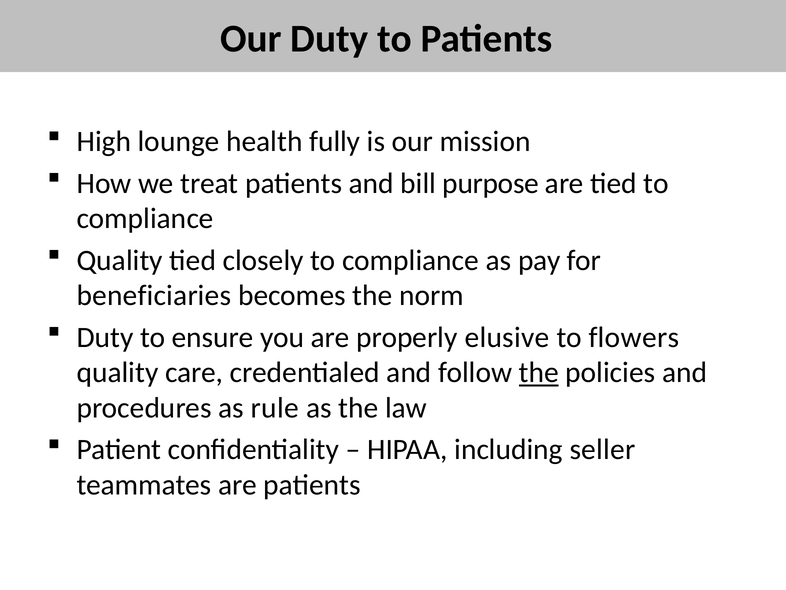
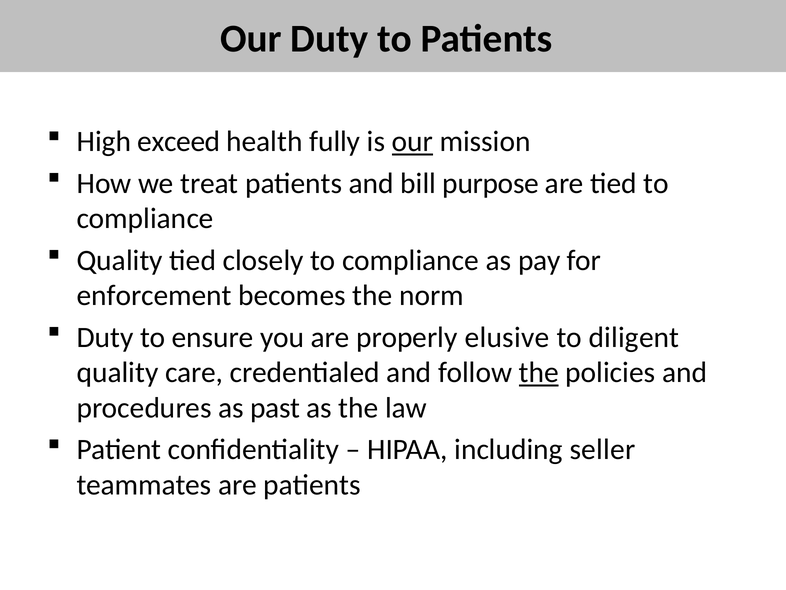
lounge: lounge -> exceed (179, 142)
our underline: none -> present (412, 142)
beneficiaries: beneficiaries -> enforcement (154, 295)
flowers: flowers -> diligent (634, 337)
rule: rule -> past (275, 408)
